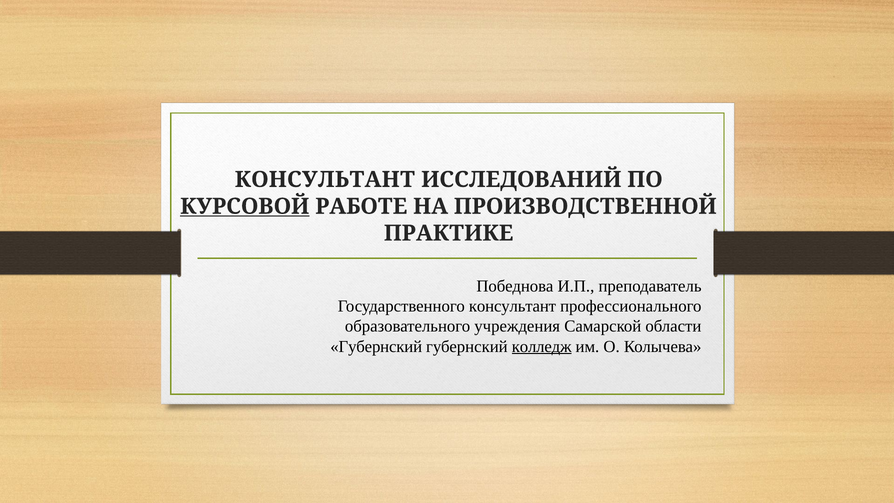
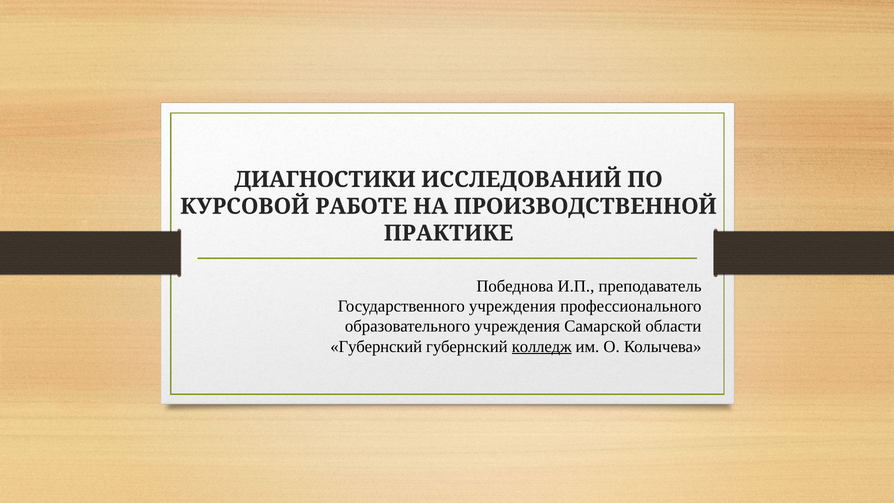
КОНСУЛЬТАНТ: КОНСУЛЬТАНТ -> ДИАГНОСТИКИ (325, 180)
КУРСОВОЙ underline: present -> none (245, 206)
Государственного консультант: консультант -> учреждения (512, 306)
